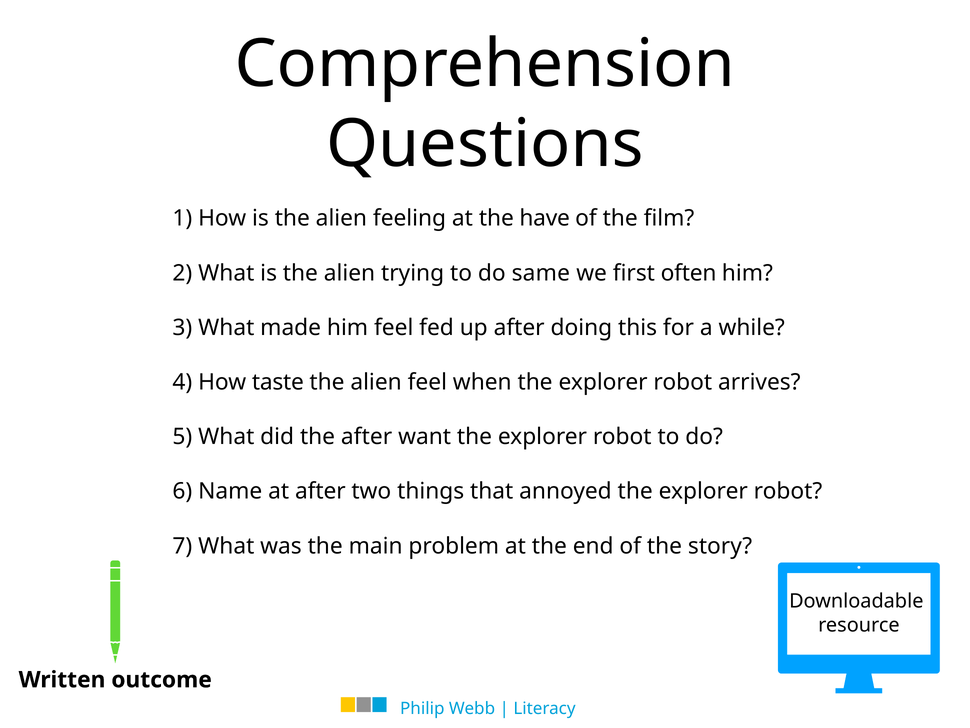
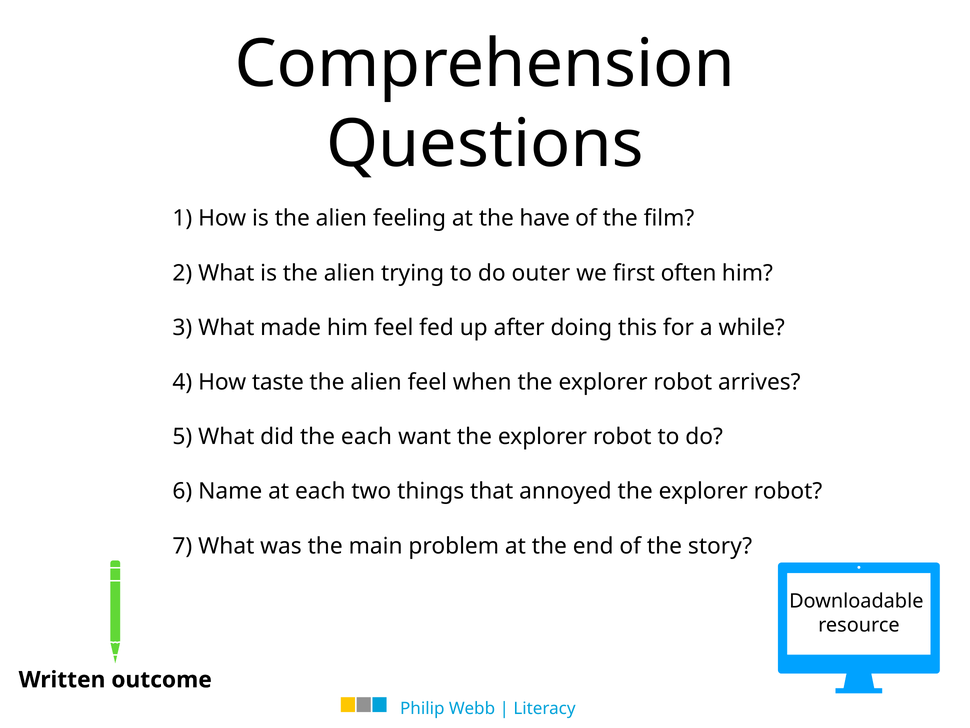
same: same -> outer (541, 273)
the after: after -> each (366, 437)
at after: after -> each (320, 491)
